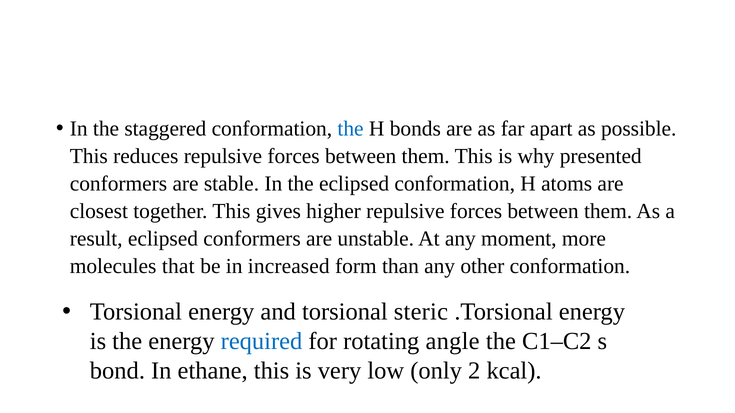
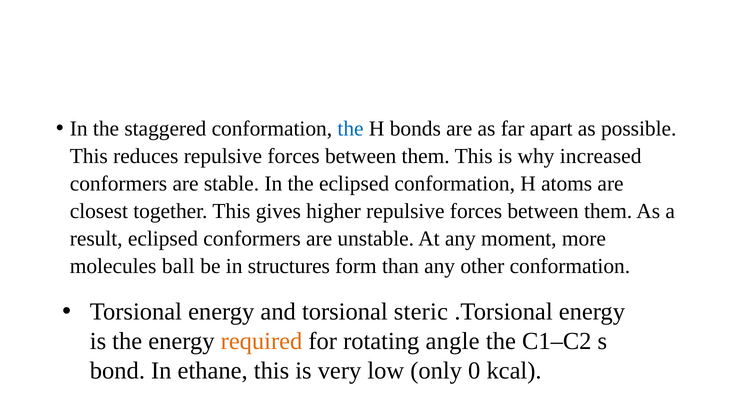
presented: presented -> increased (601, 157)
that: that -> ball (178, 267)
increased: increased -> structures (289, 267)
required colour: blue -> orange (262, 342)
2: 2 -> 0 (474, 371)
